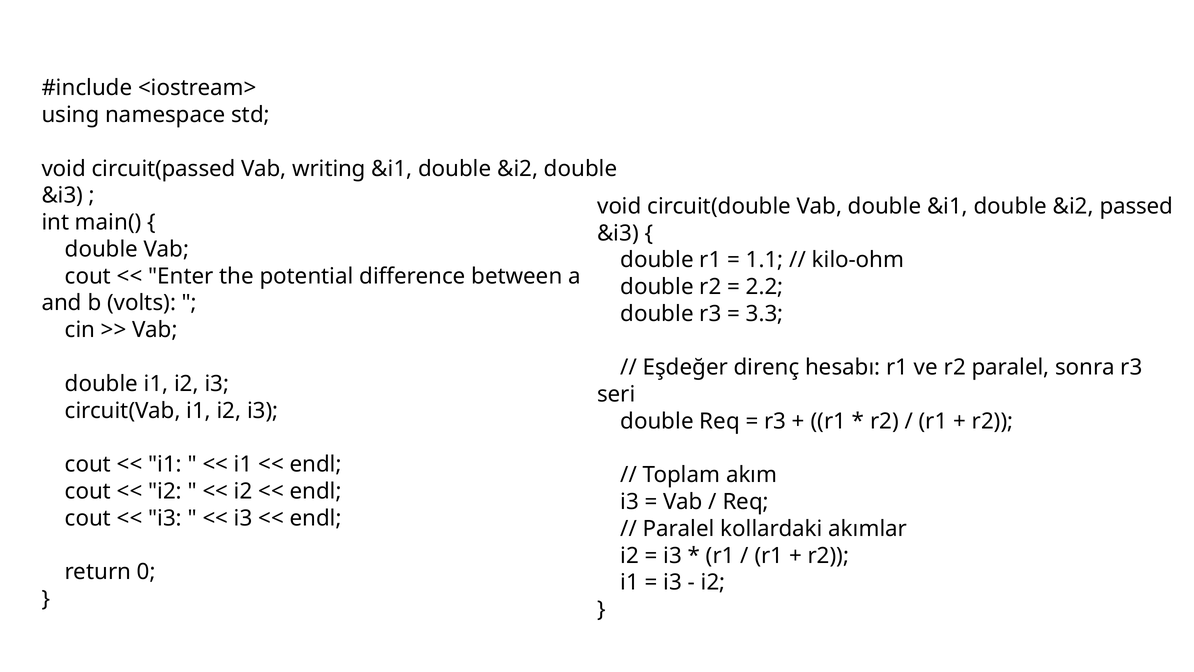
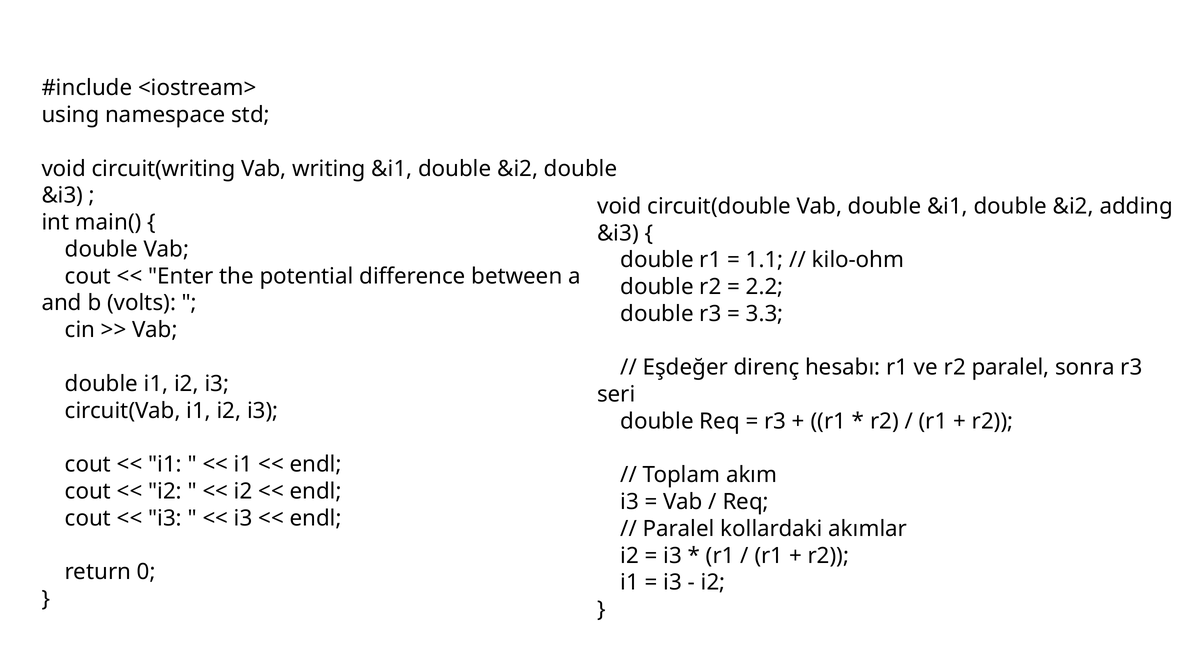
circuit(passed: circuit(passed -> circuit(writing (164, 169)
passed: passed -> adding (1136, 206)
